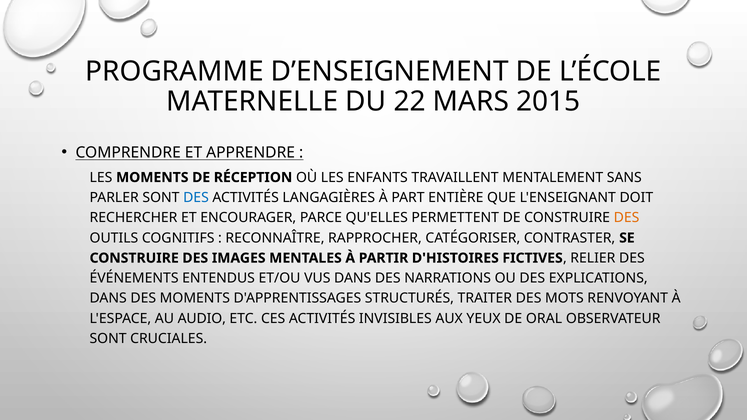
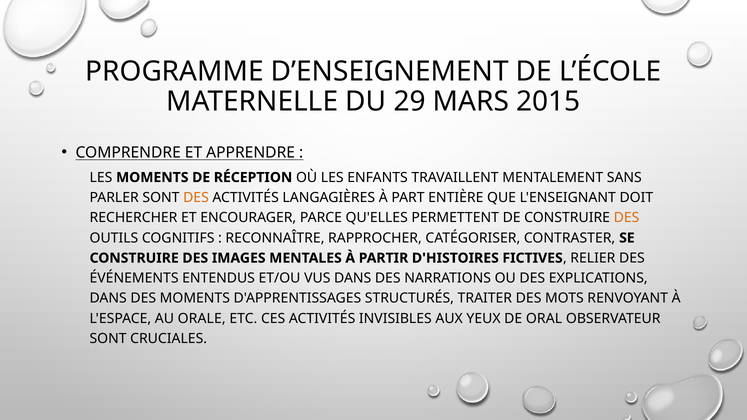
22: 22 -> 29 (410, 102)
DES colour: blue -> orange (196, 198)
AUDIO: AUDIO -> ORALE (202, 319)
